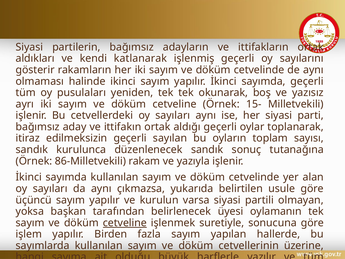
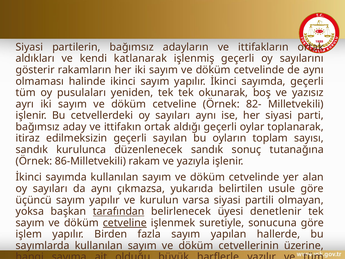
15-: 15- -> 82- (254, 104)
tarafından underline: none -> present (119, 211)
oylamanın: oylamanın -> denetlenir (276, 211)
